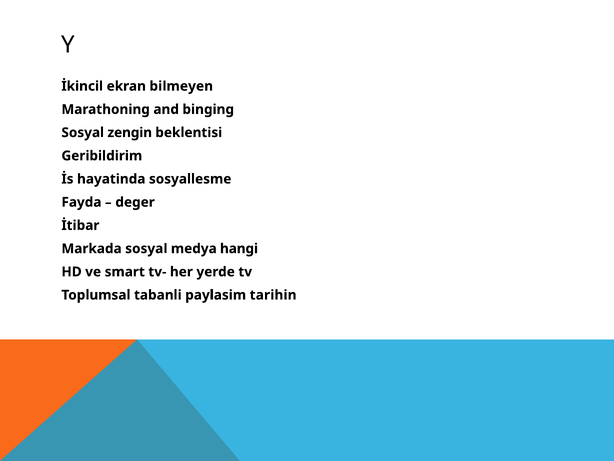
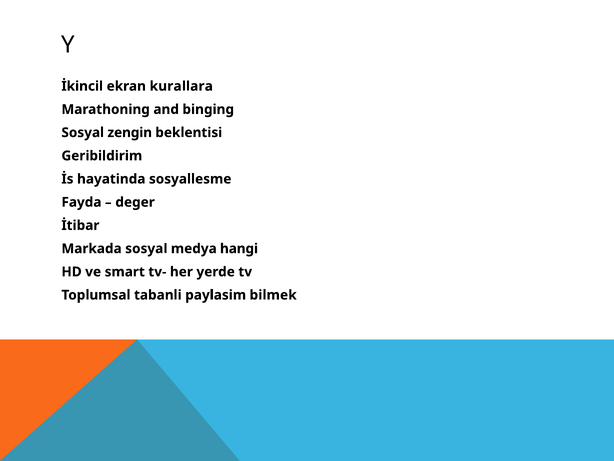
bilmeyen: bilmeyen -> kurallara (181, 86)
tarihin: tarihin -> bilmek (273, 295)
